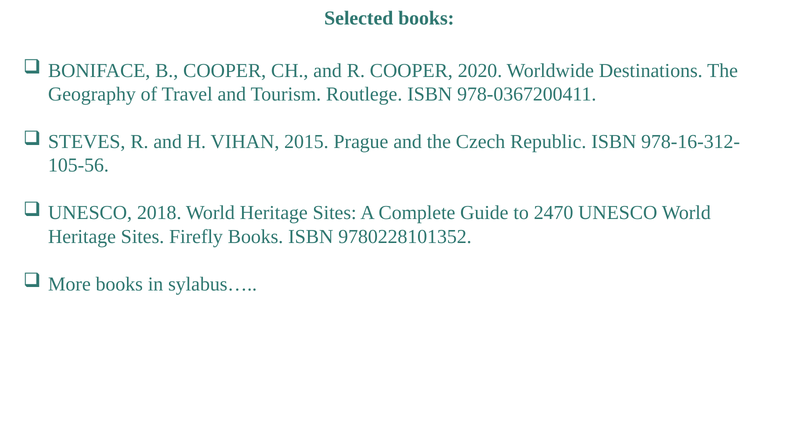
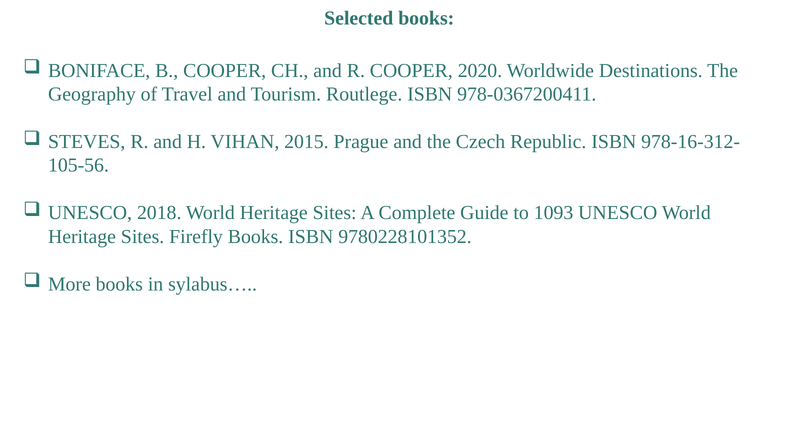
2470: 2470 -> 1093 (554, 213)
